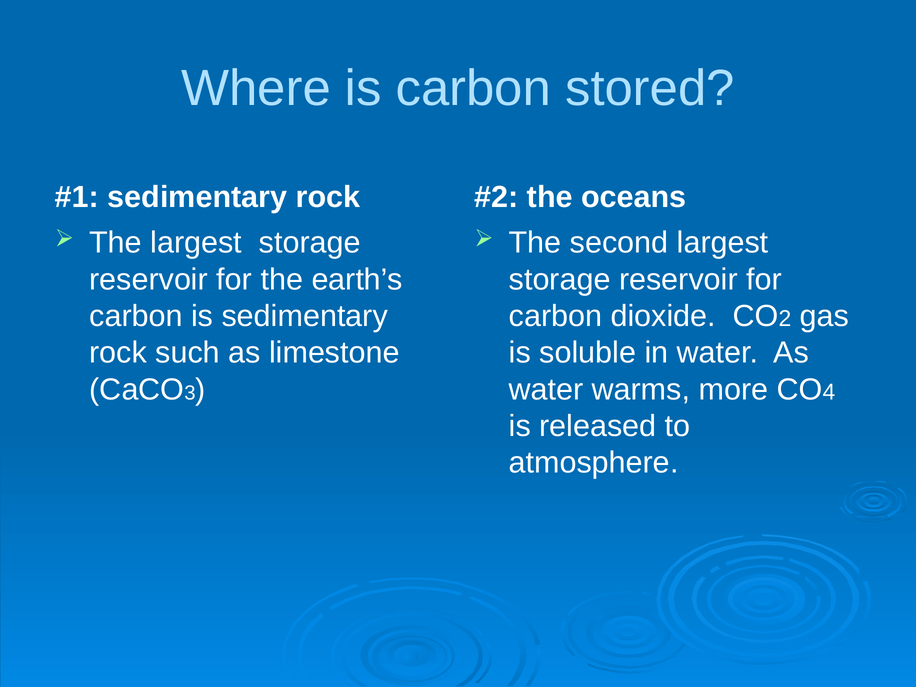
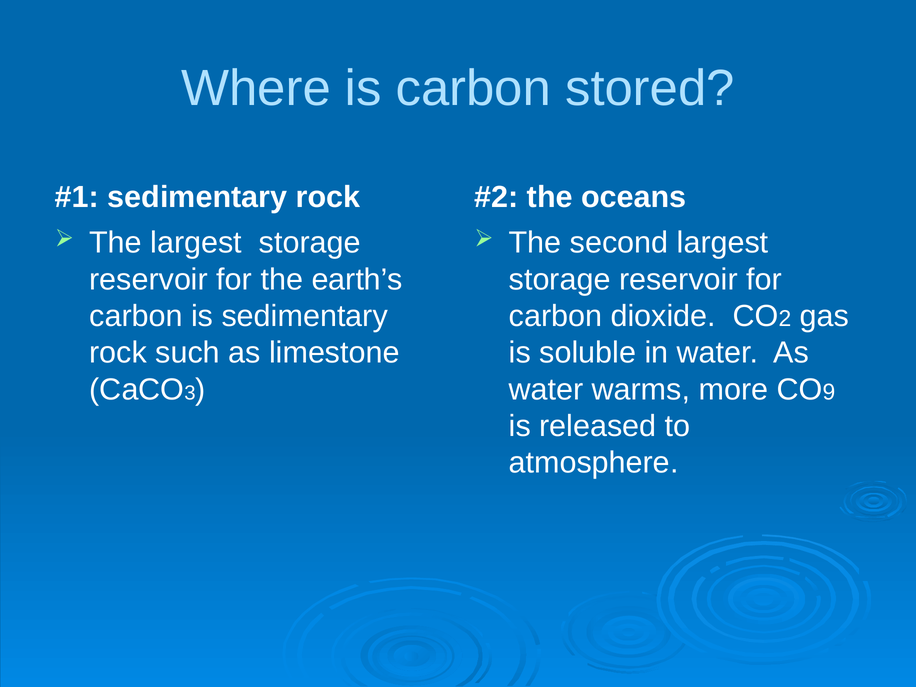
4: 4 -> 9 (829, 392)
